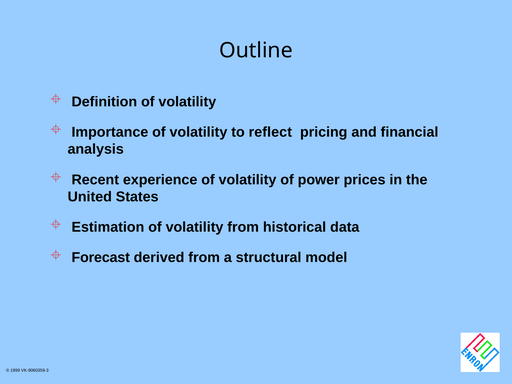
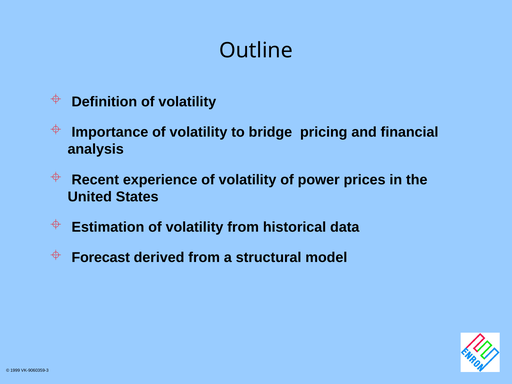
reflect: reflect -> bridge (270, 132)
